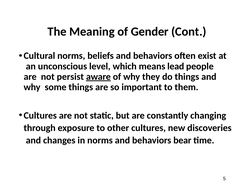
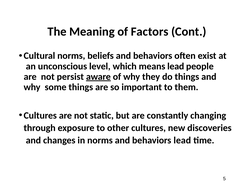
Gender: Gender -> Factors (150, 32)
behaviors bear: bear -> lead (182, 140)
